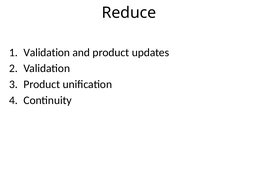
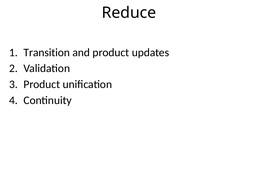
Validation: Validation -> Transition (47, 53)
